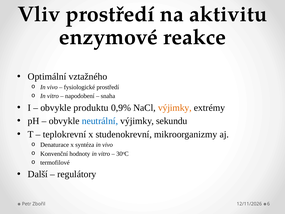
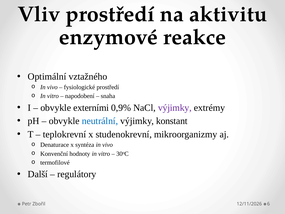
produktu: produktu -> externími (91, 108)
výjimky colour: orange -> purple (175, 108)
sekundu: sekundu -> konstant (172, 121)
